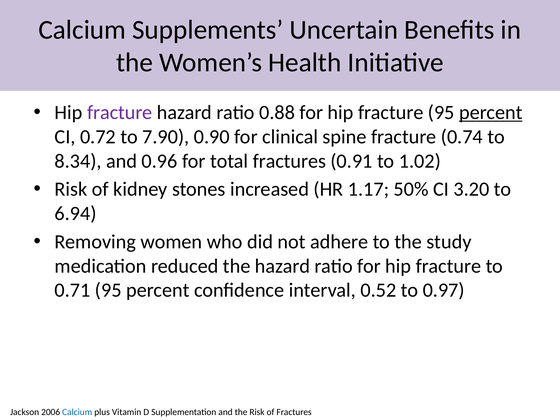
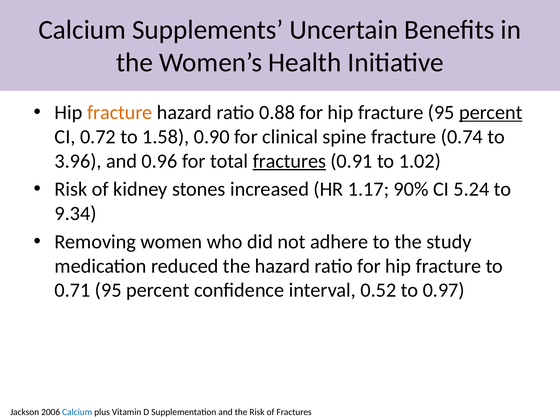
fracture colour: purple -> orange (120, 112)
7.90: 7.90 -> 1.58 (166, 137)
8.34: 8.34 -> 3.96 (78, 161)
fractures underline: none -> present (289, 161)
50%: 50% -> 90% (411, 189)
3.20: 3.20 -> 5.24 (472, 189)
6.94: 6.94 -> 9.34 (76, 214)
